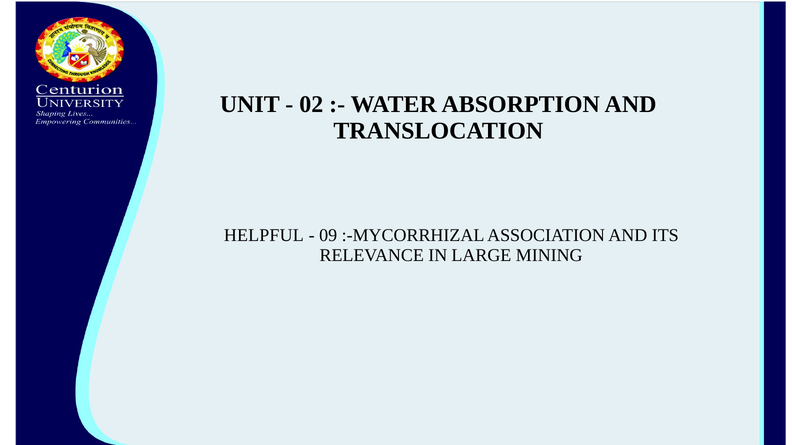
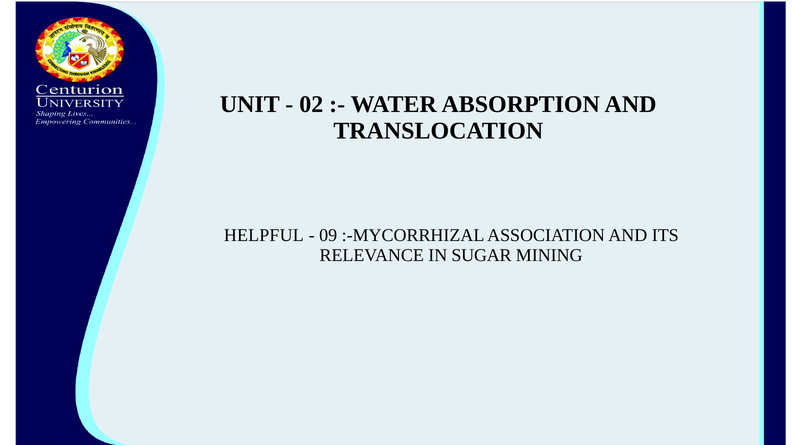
LARGE: LARGE -> SUGAR (481, 256)
